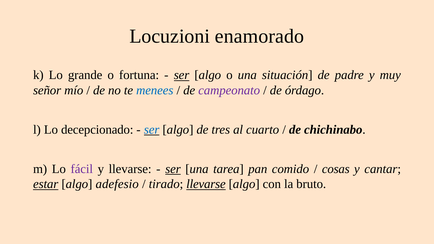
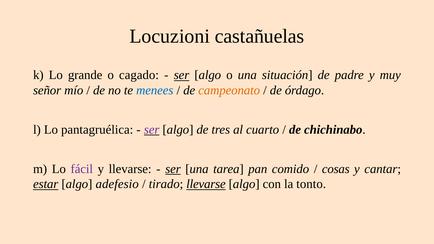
enamorado: enamorado -> castañuelas (260, 36)
fortuna: fortuna -> cagado (139, 75)
campeonato colour: purple -> orange (229, 90)
decepcionado: decepcionado -> pantagruélica (97, 130)
ser colour: blue -> purple (152, 130)
bruto: bruto -> tonto (311, 184)
